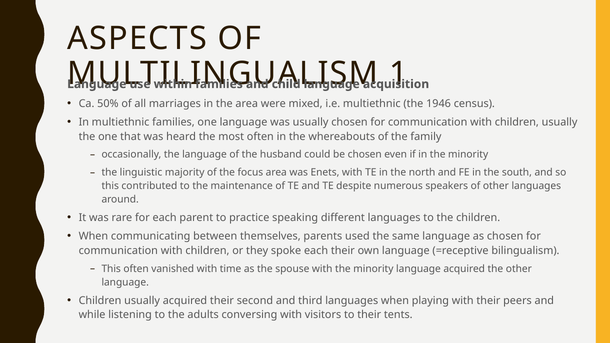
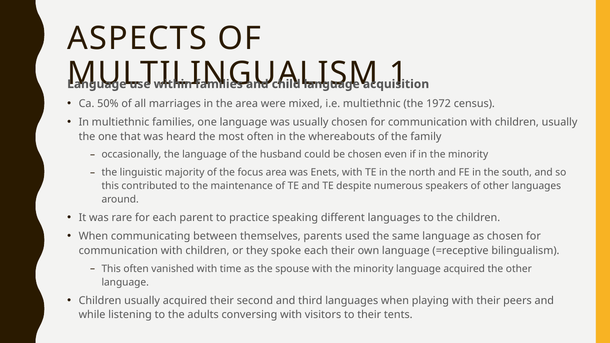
1946: 1946 -> 1972 (439, 104)
